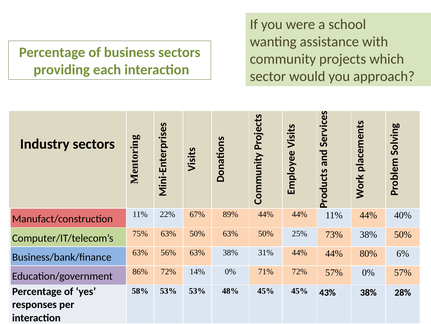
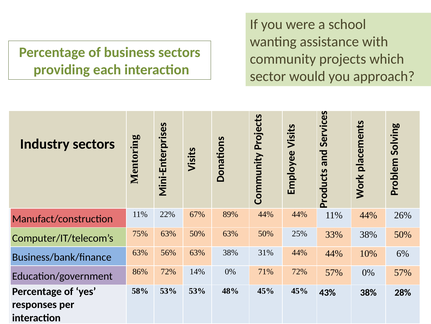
40%: 40% -> 26% (403, 215)
73%: 73% -> 33% (334, 234)
80%: 80% -> 10% (368, 253)
